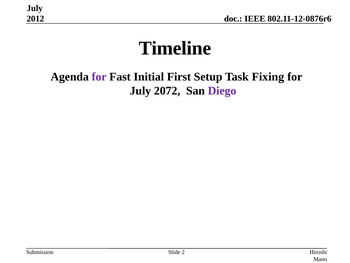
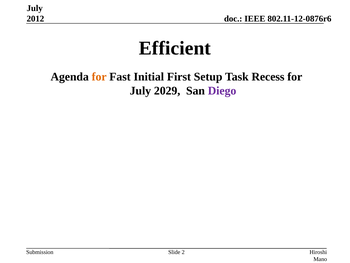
Timeline: Timeline -> Efficient (175, 48)
for colour: purple -> orange (99, 77)
Fixing: Fixing -> Recess (268, 77)
2072: 2072 -> 2029 (167, 91)
